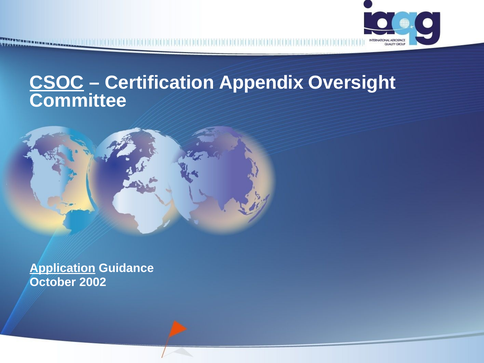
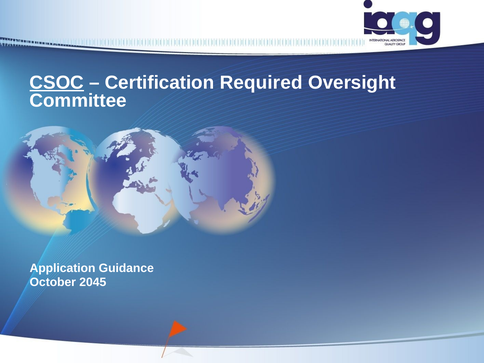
Appendix: Appendix -> Required (261, 83)
Application underline: present -> none (63, 268)
2002: 2002 -> 2045 (93, 282)
